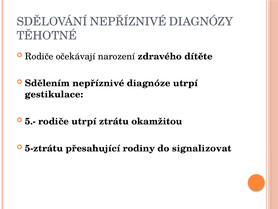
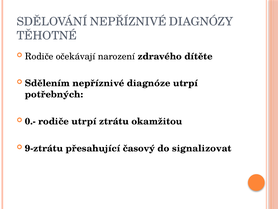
gestikulace: gestikulace -> potřebných (54, 94)
5.-: 5.- -> 0.- (30, 121)
5-ztrátu: 5-ztrátu -> 9-ztrátu (44, 148)
rodiny: rodiny -> časový (139, 148)
